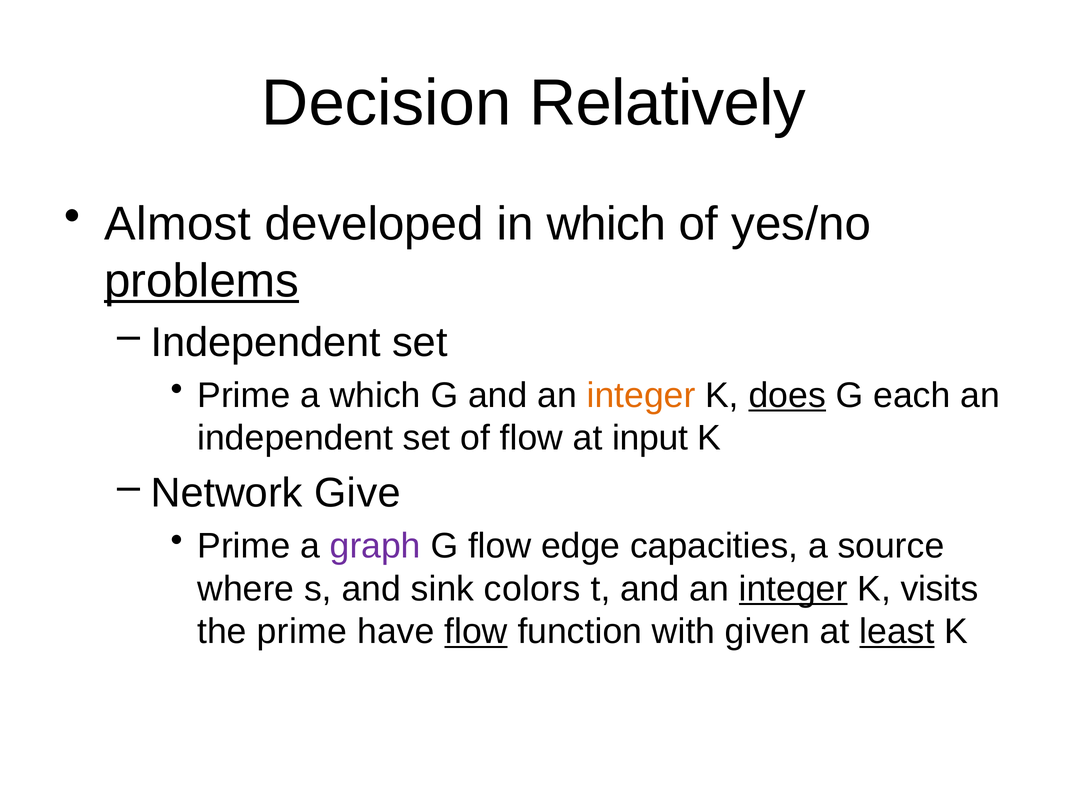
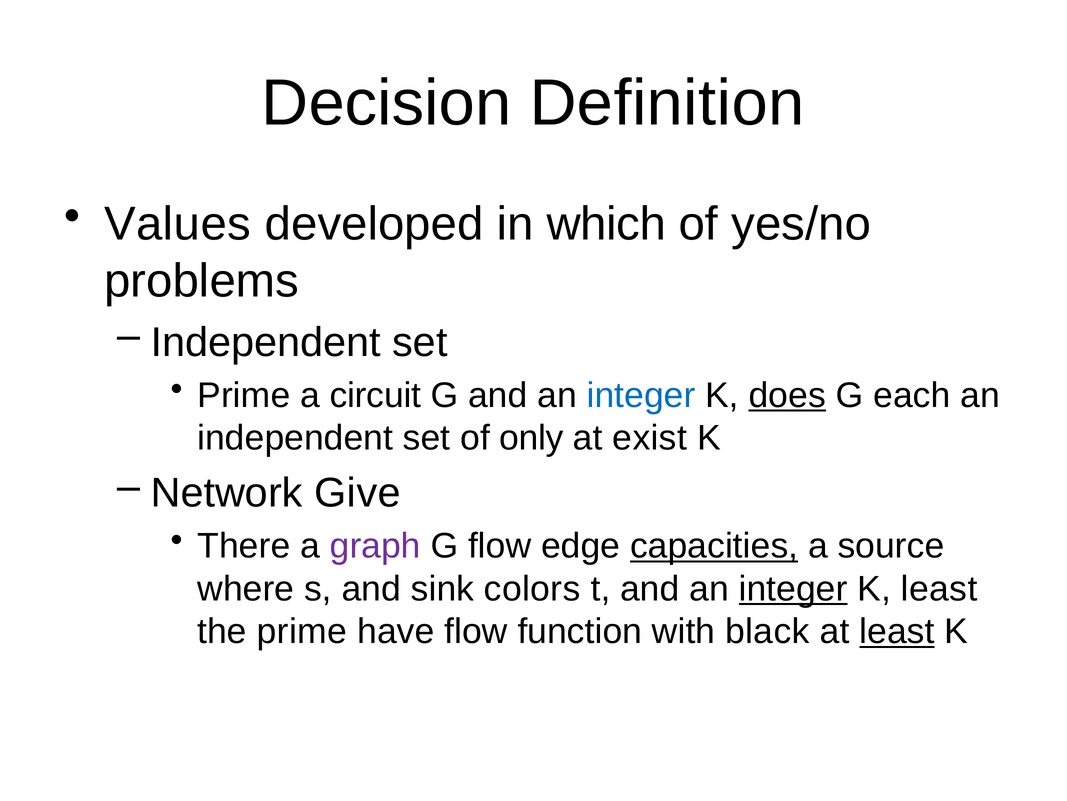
Relatively: Relatively -> Definition (667, 103)
Almost: Almost -> Values (178, 224)
problems underline: present -> none (202, 281)
a which: which -> circuit (375, 395)
integer colour: orange -> blue (641, 395)
of flow: flow -> only (532, 438)
input: input -> exist (650, 438)
Prime: Prime -> There (244, 546)
capacities underline: none -> present (714, 546)
K visits: visits -> least (939, 588)
flow underline: present -> none (476, 631)
given: given -> black (767, 631)
